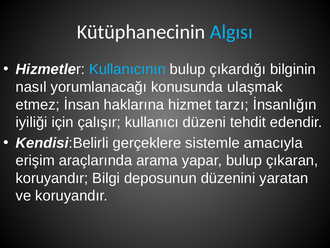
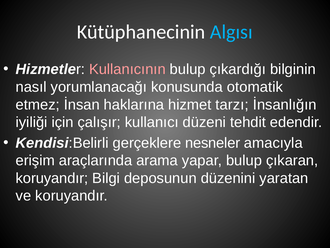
Kullanıcının colour: light blue -> pink (127, 69)
ulaşmak: ulaşmak -> otomatik (255, 87)
sistemle: sistemle -> nesneler (213, 143)
